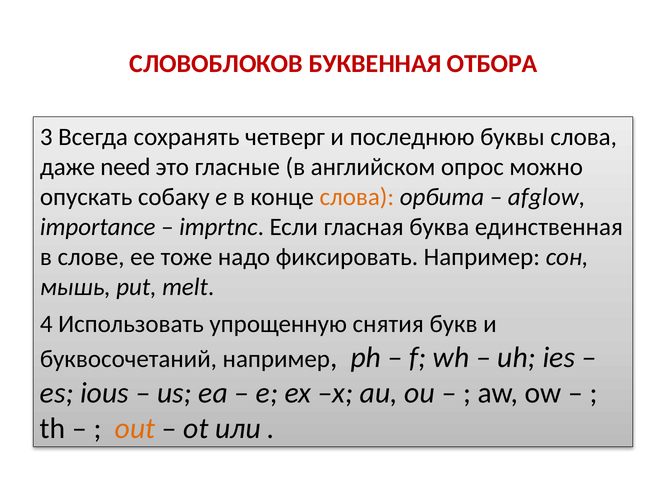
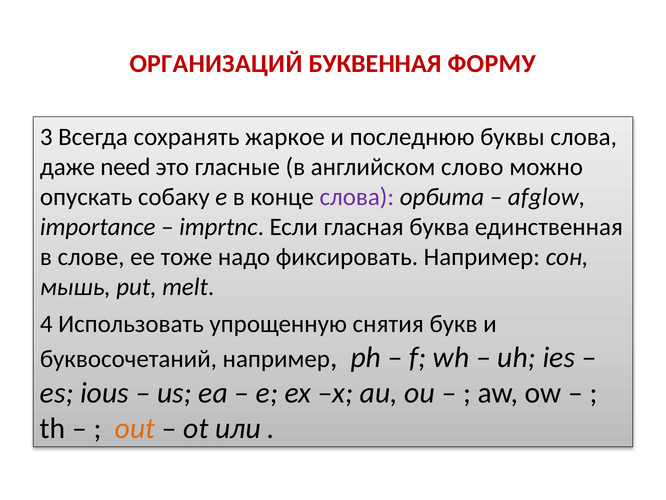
СЛОВОБЛОКОВ: СЛОВОБЛОКОВ -> ОРГАНИЗАЦИЙ (216, 63)
ОТБОРА: ОТБОРА -> ФОРМУ (492, 63)
четверг: четверг -> жаркое (285, 137)
опрос: опрос -> слово (472, 167)
слова colour: orange -> purple (357, 197)
